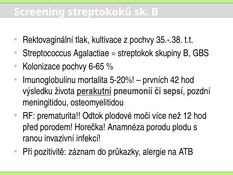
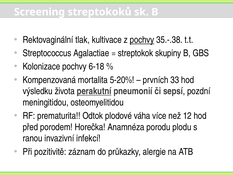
pochvy underline: none -> present (142, 40)
6-65: 6-65 -> 6-18 (97, 66)
Imunoglobulinu: Imunoglobulinu -> Kompenzovaná (49, 80)
42: 42 -> 33 (175, 80)
moči: moči -> váha (142, 116)
